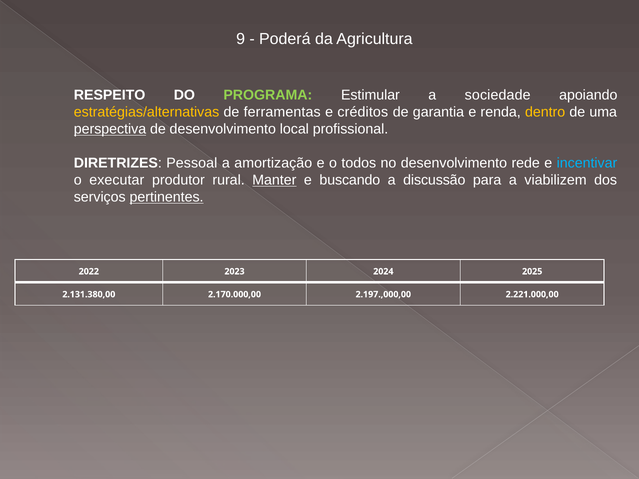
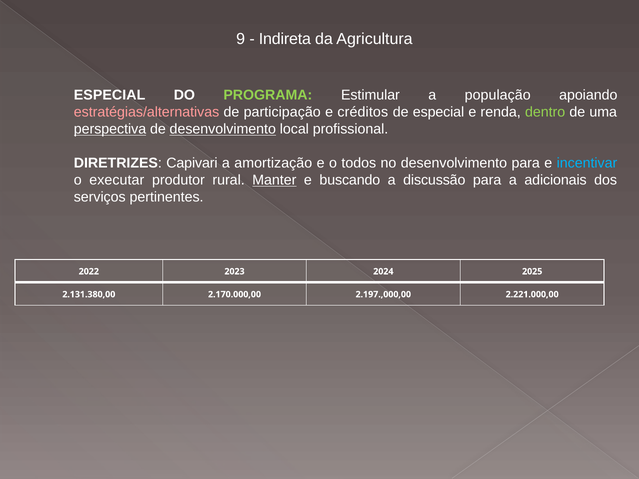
Poderá: Poderá -> Indireta (285, 39)
RESPEITO: RESPEITO -> ESPECIAL (110, 95)
sociedade: sociedade -> população (498, 95)
estratégias/alternativas colour: yellow -> pink (147, 112)
ferramentas: ferramentas -> participação (282, 112)
de garantia: garantia -> especial (439, 112)
dentro colour: yellow -> light green (545, 112)
desenvolvimento underline: none -> present (223, 129)
Pessoal: Pessoal -> Capivari (192, 163)
desenvolvimento rede: rede -> para (526, 163)
viabilizem: viabilizem -> adicionais (556, 180)
pertinentes underline: present -> none (167, 197)
